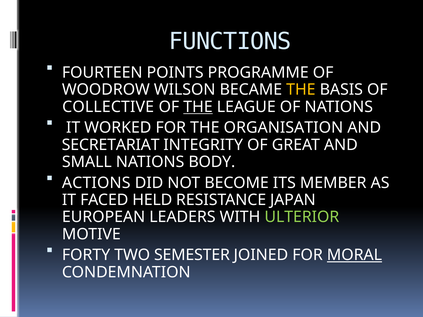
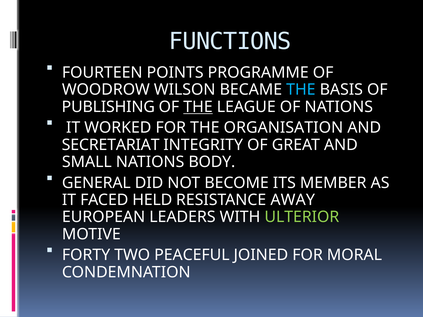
THE colour: yellow -> light blue (301, 90)
COLLECTIVE: COLLECTIVE -> PUBLISHING (108, 107)
ACTIONS: ACTIONS -> GENERAL (96, 183)
JAPAN: JAPAN -> AWAY (293, 200)
SEMESTER: SEMESTER -> PEACEFUL (192, 255)
MORAL underline: present -> none (354, 255)
